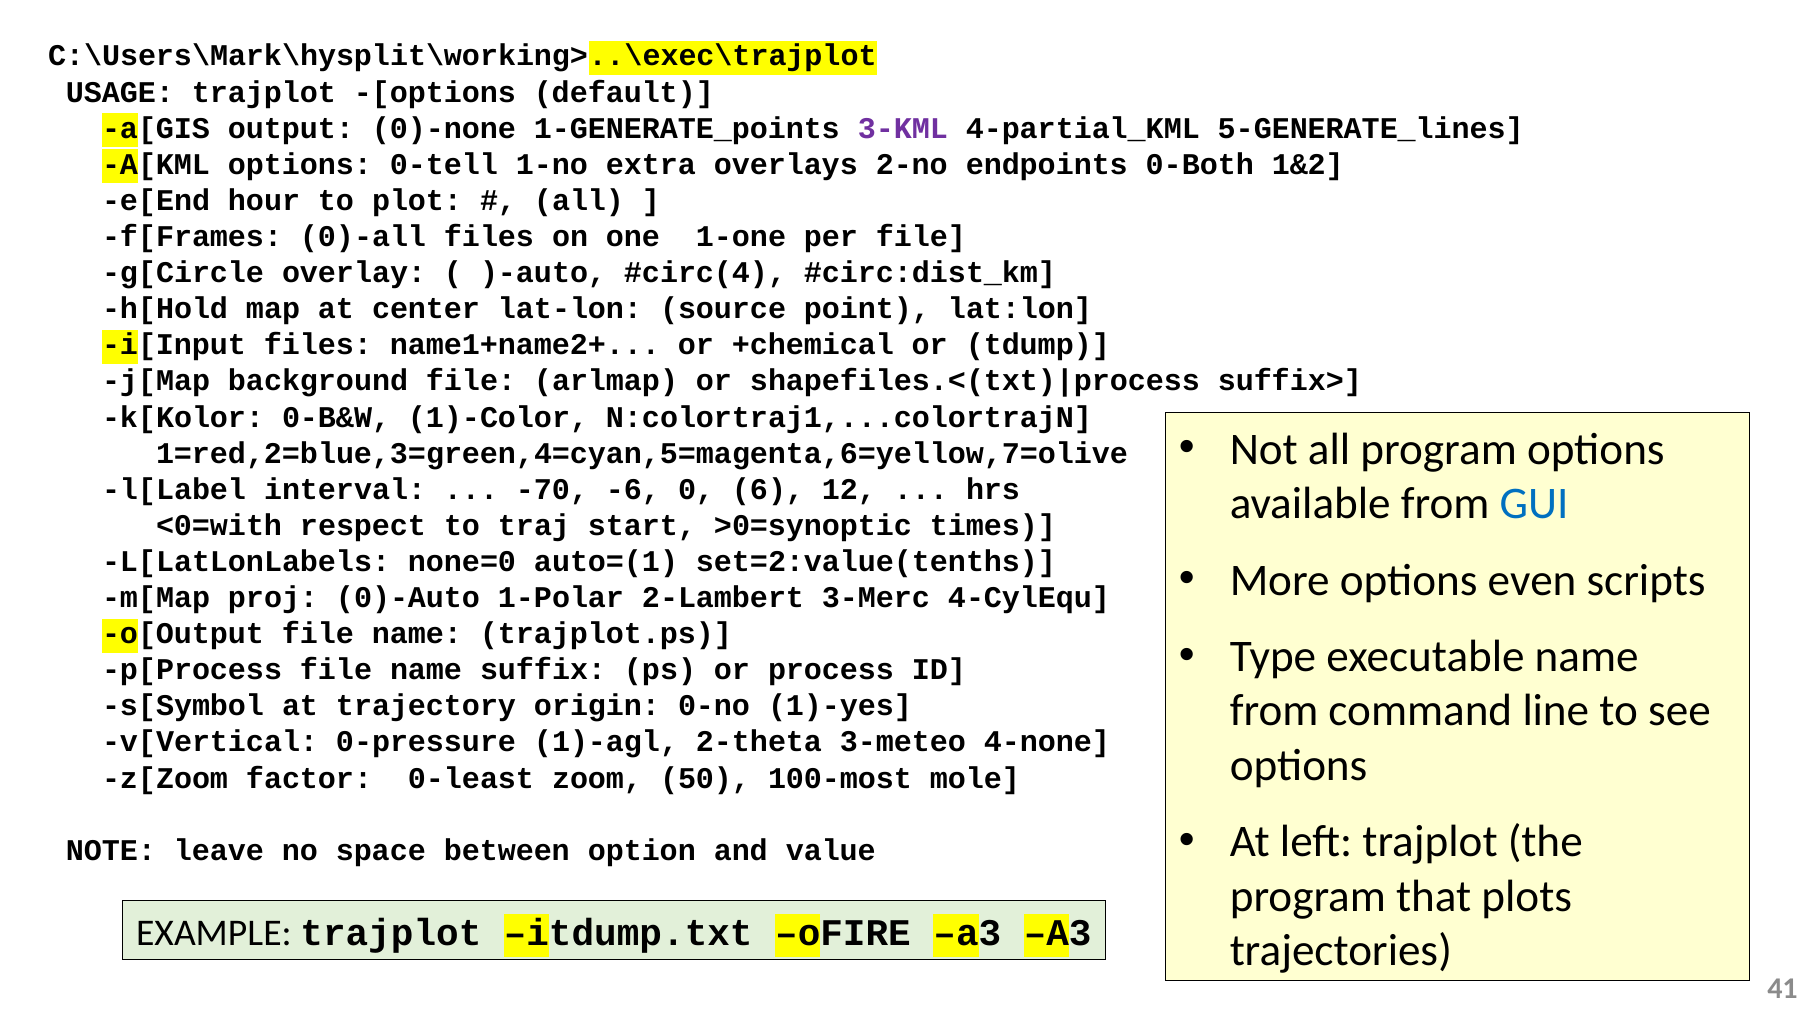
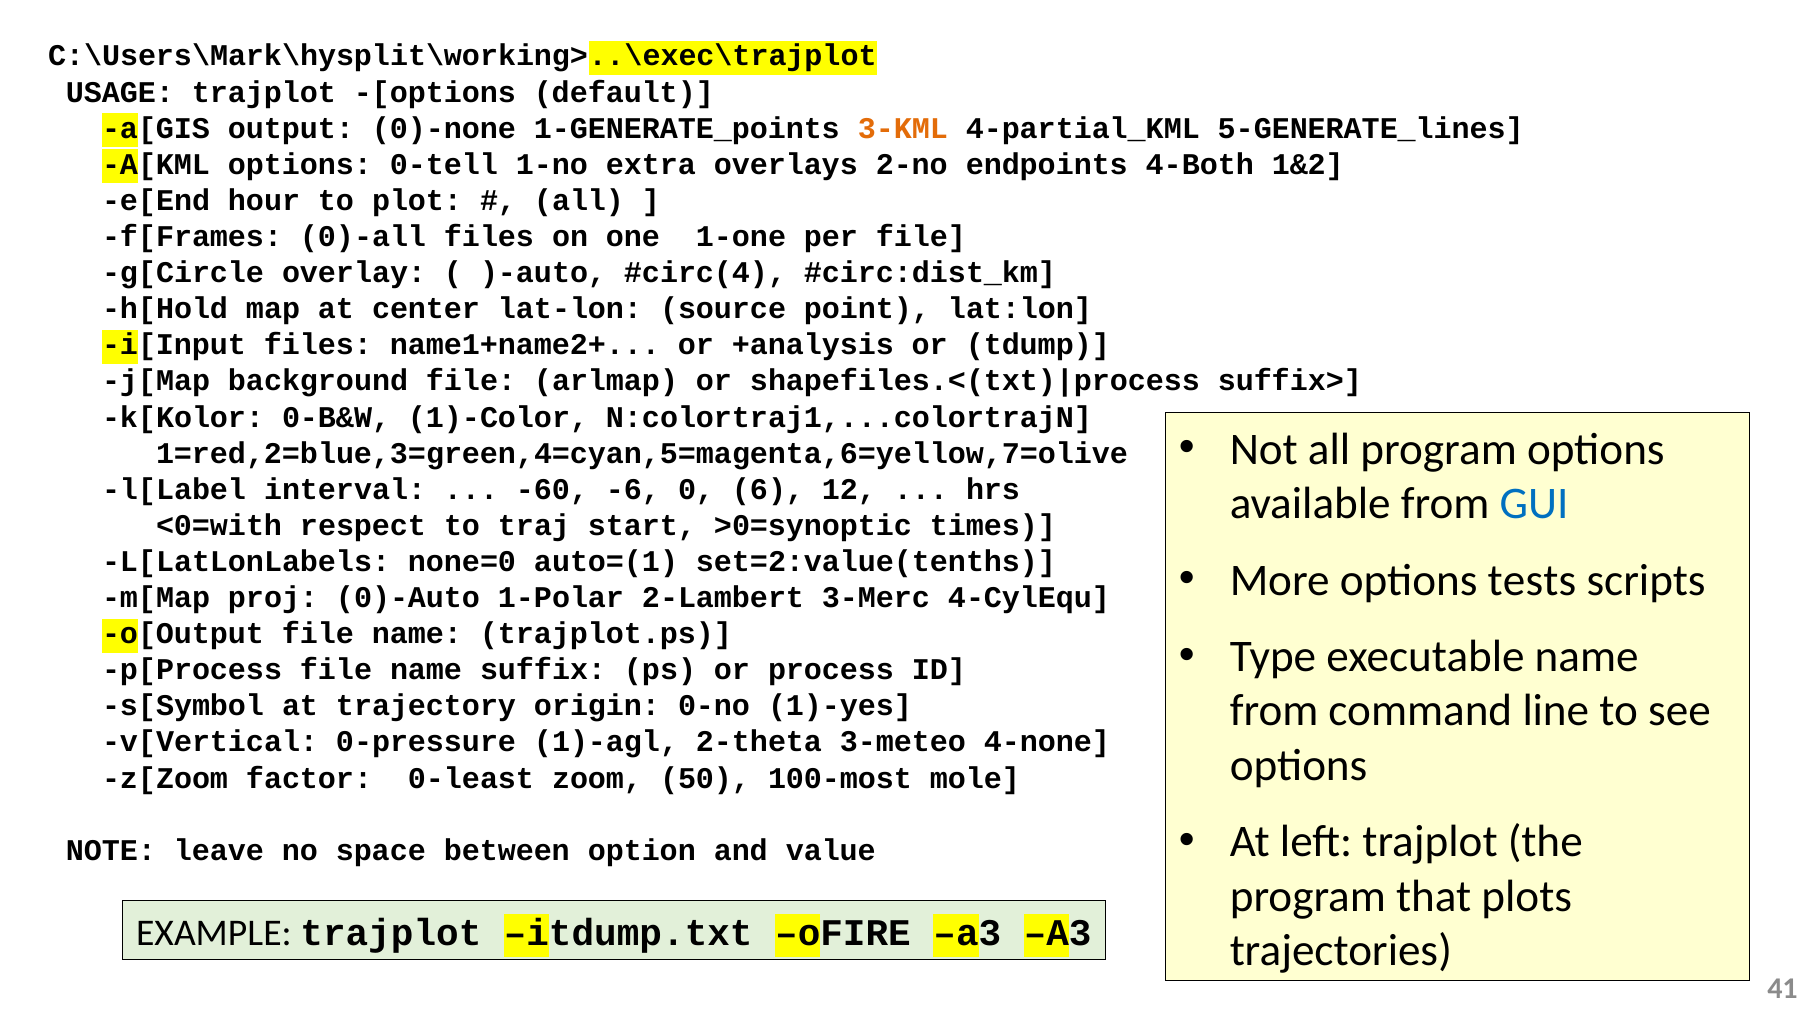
3-KML colour: purple -> orange (903, 128)
0-Both: 0-Both -> 4-Both (1200, 164)
+chemical: +chemical -> +analysis (813, 345)
-70: -70 -> -60 (552, 489)
even: even -> tests (1532, 580)
